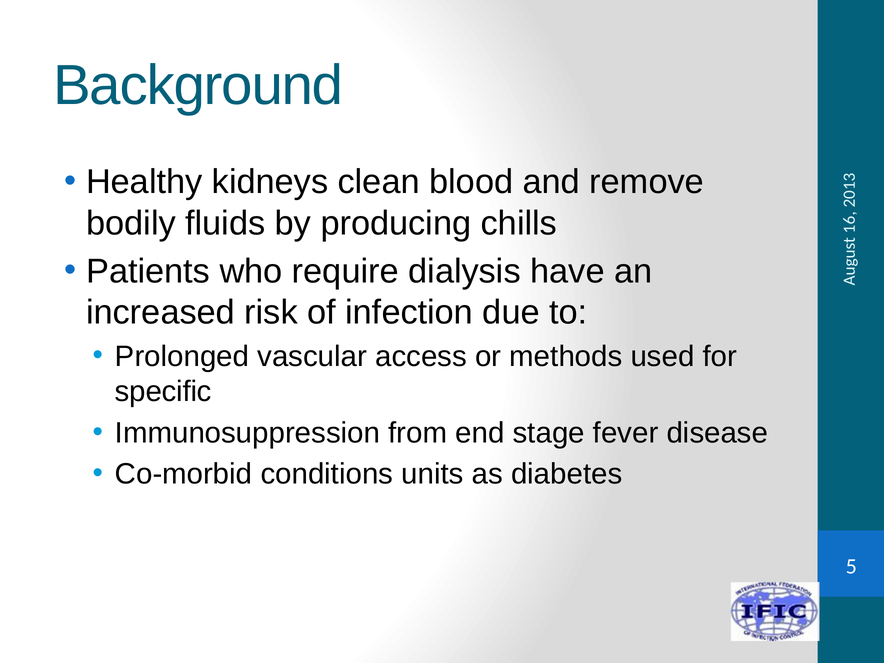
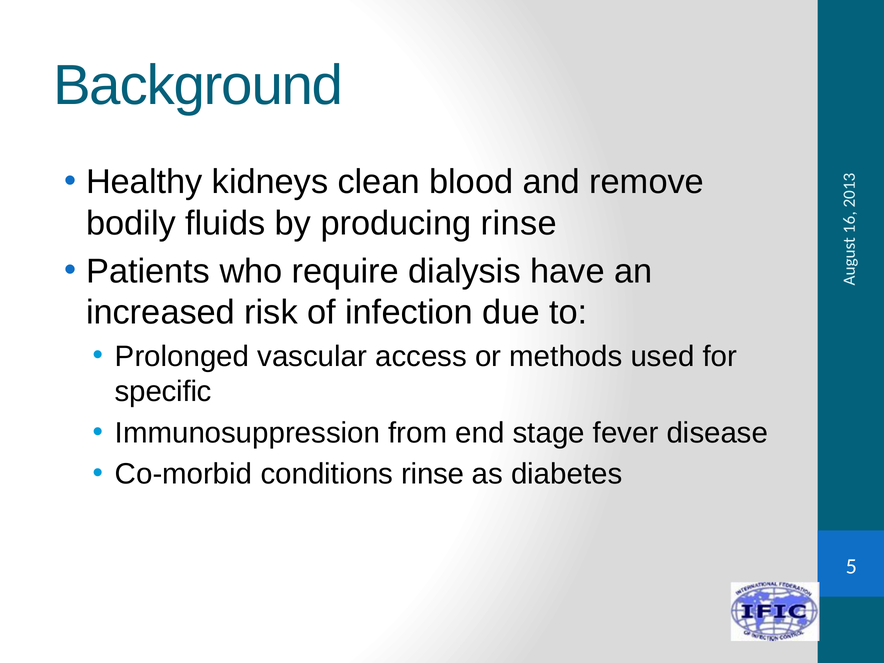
producing chills: chills -> rinse (519, 223)
conditions units: units -> rinse (433, 474)
